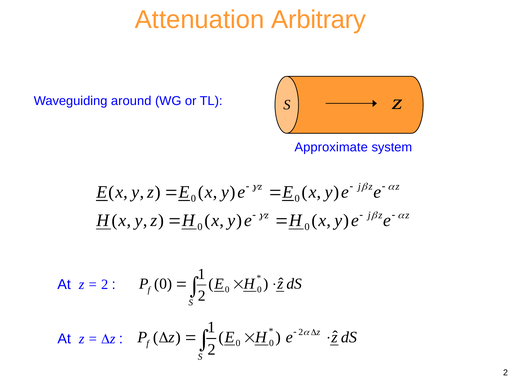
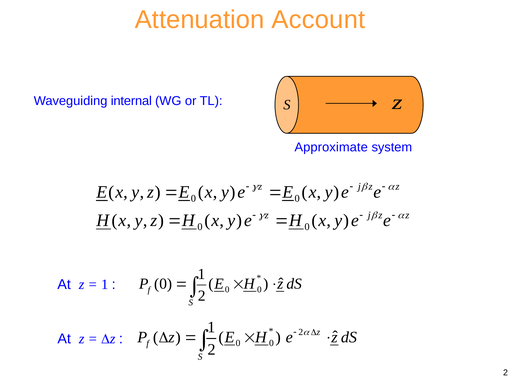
Arbitrary: Arbitrary -> Account (318, 20)
around: around -> internal (131, 101)
2: 2 -> 1 (105, 284)
